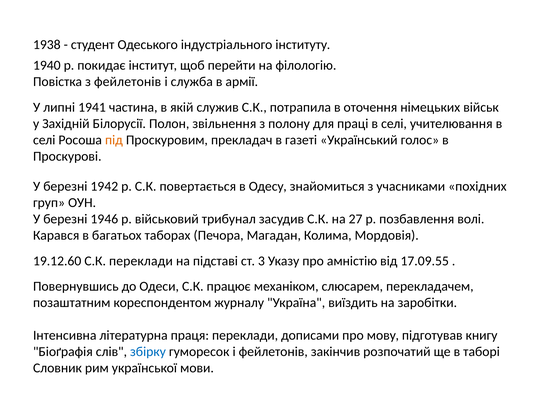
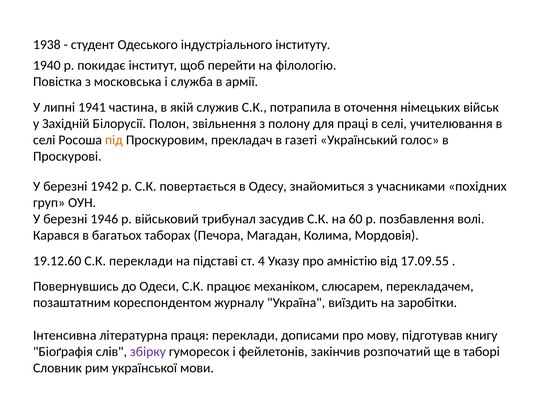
з фейлетонів: фейлетонів -> московська (128, 82)
27: 27 -> 60 (356, 219)
3: 3 -> 4 (261, 261)
збірку colour: blue -> purple (148, 352)
